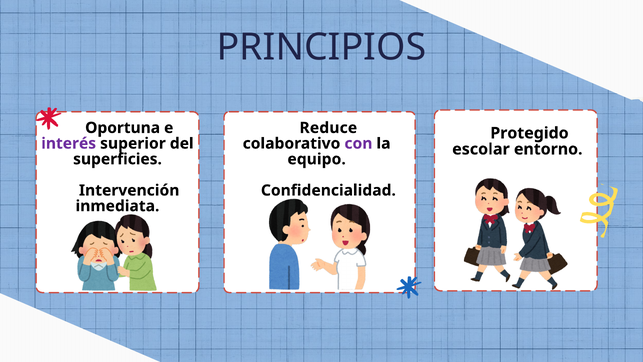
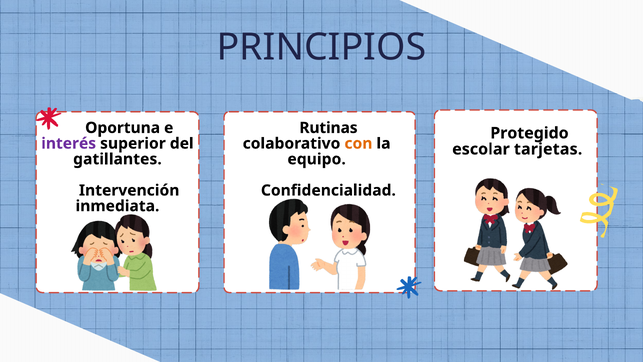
Reduce: Reduce -> Rutinas (328, 128)
con colour: purple -> orange (358, 143)
entorno: entorno -> tarjetas (548, 149)
superficies: superficies -> gatillantes (117, 159)
